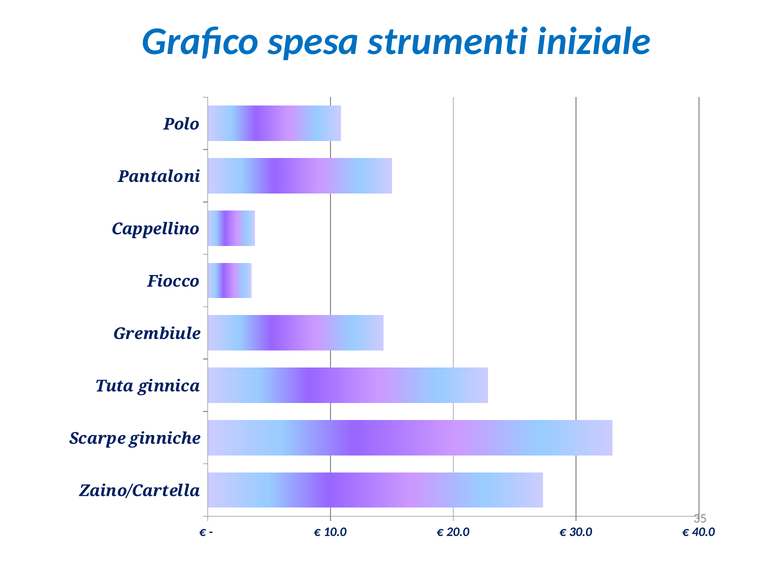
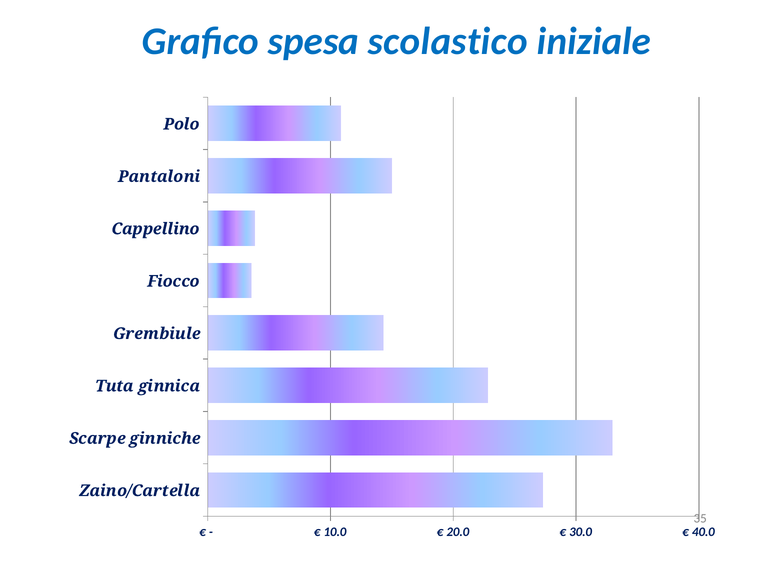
strumenti: strumenti -> scolastico (448, 41)
